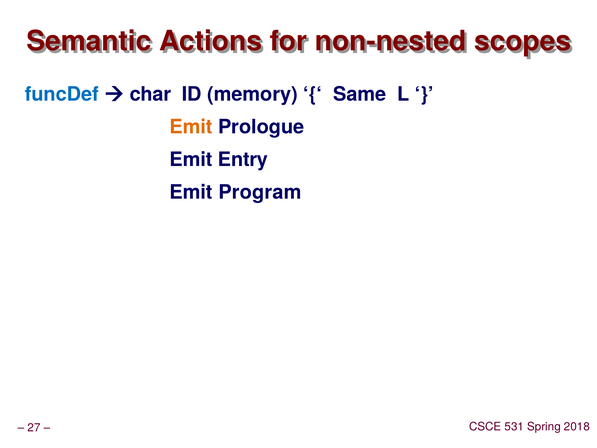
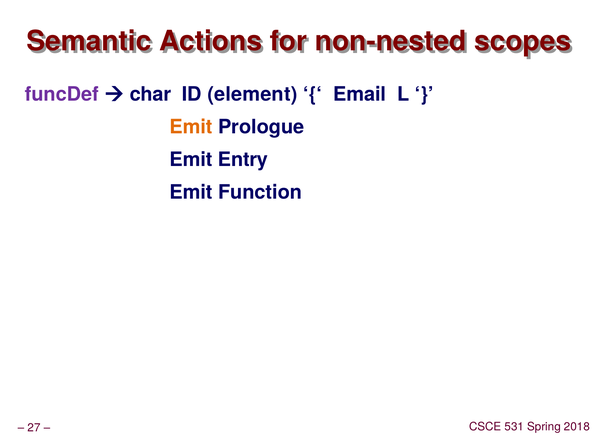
funcDef colour: blue -> purple (62, 94)
memory: memory -> element (252, 94)
Same: Same -> Email (360, 94)
Program: Program -> Function (260, 192)
